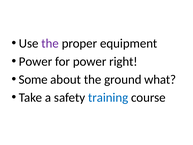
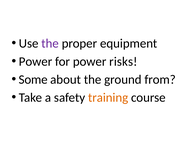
right: right -> risks (123, 61)
what: what -> from (160, 79)
training colour: blue -> orange (108, 97)
